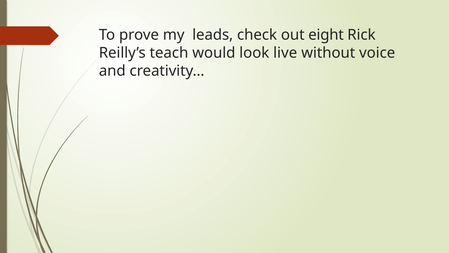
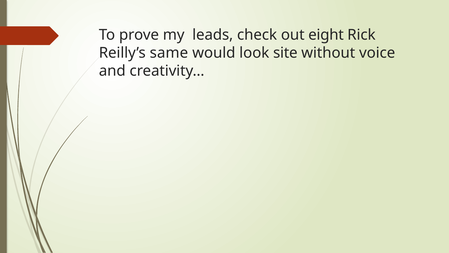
teach: teach -> same (169, 53)
live: live -> site (285, 53)
